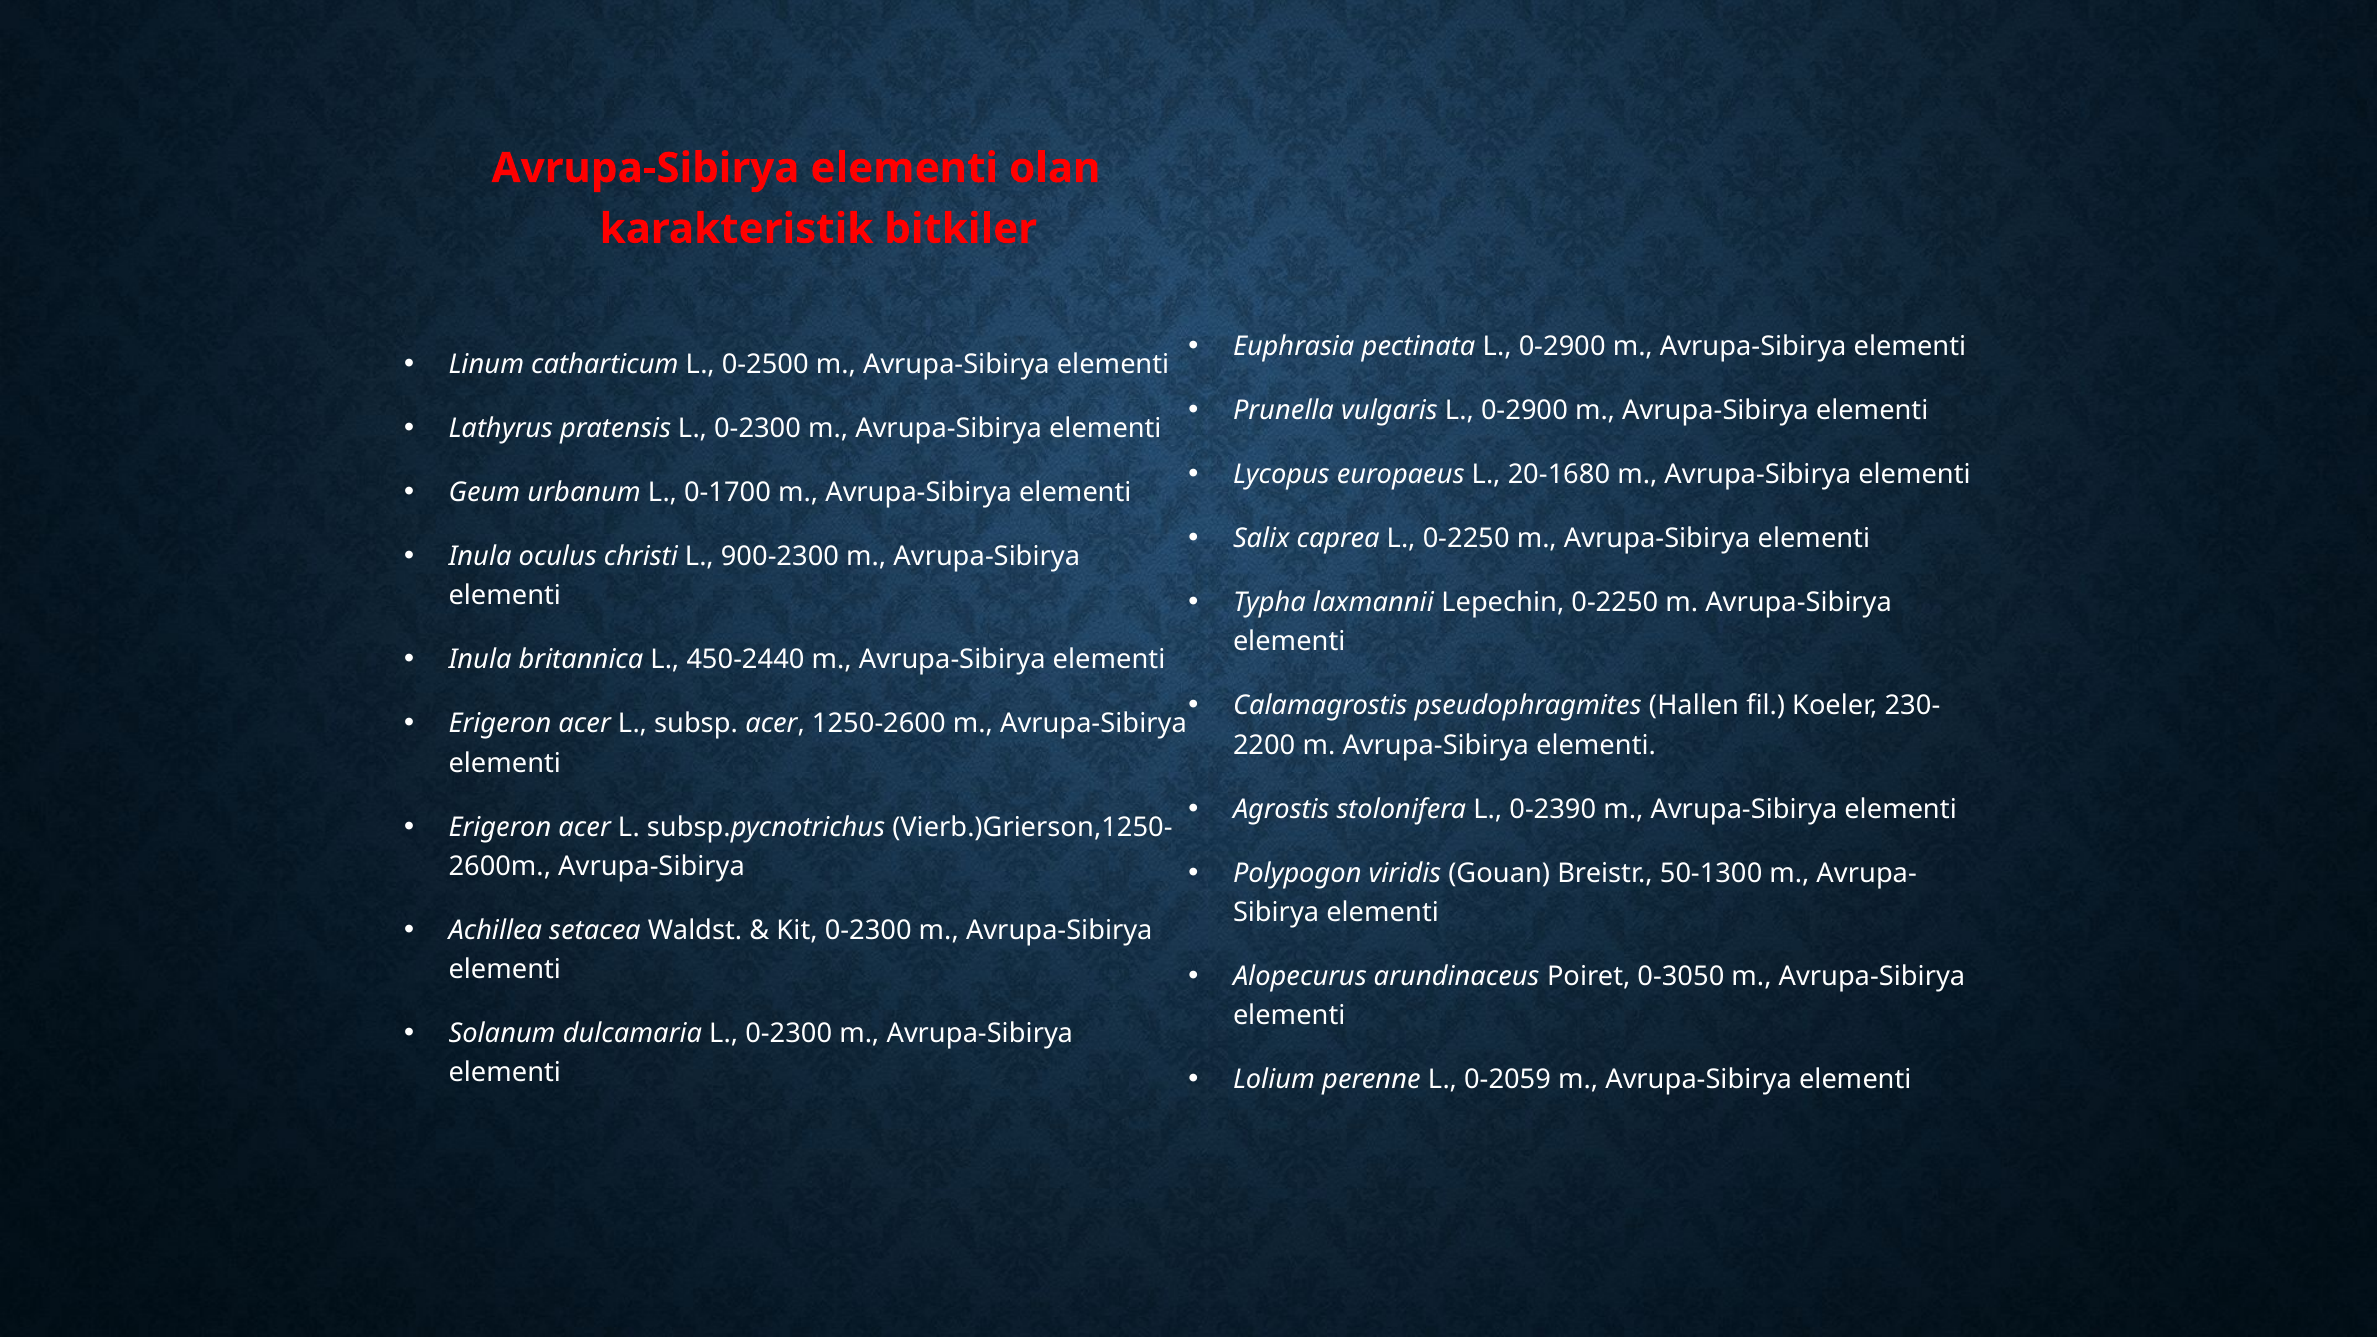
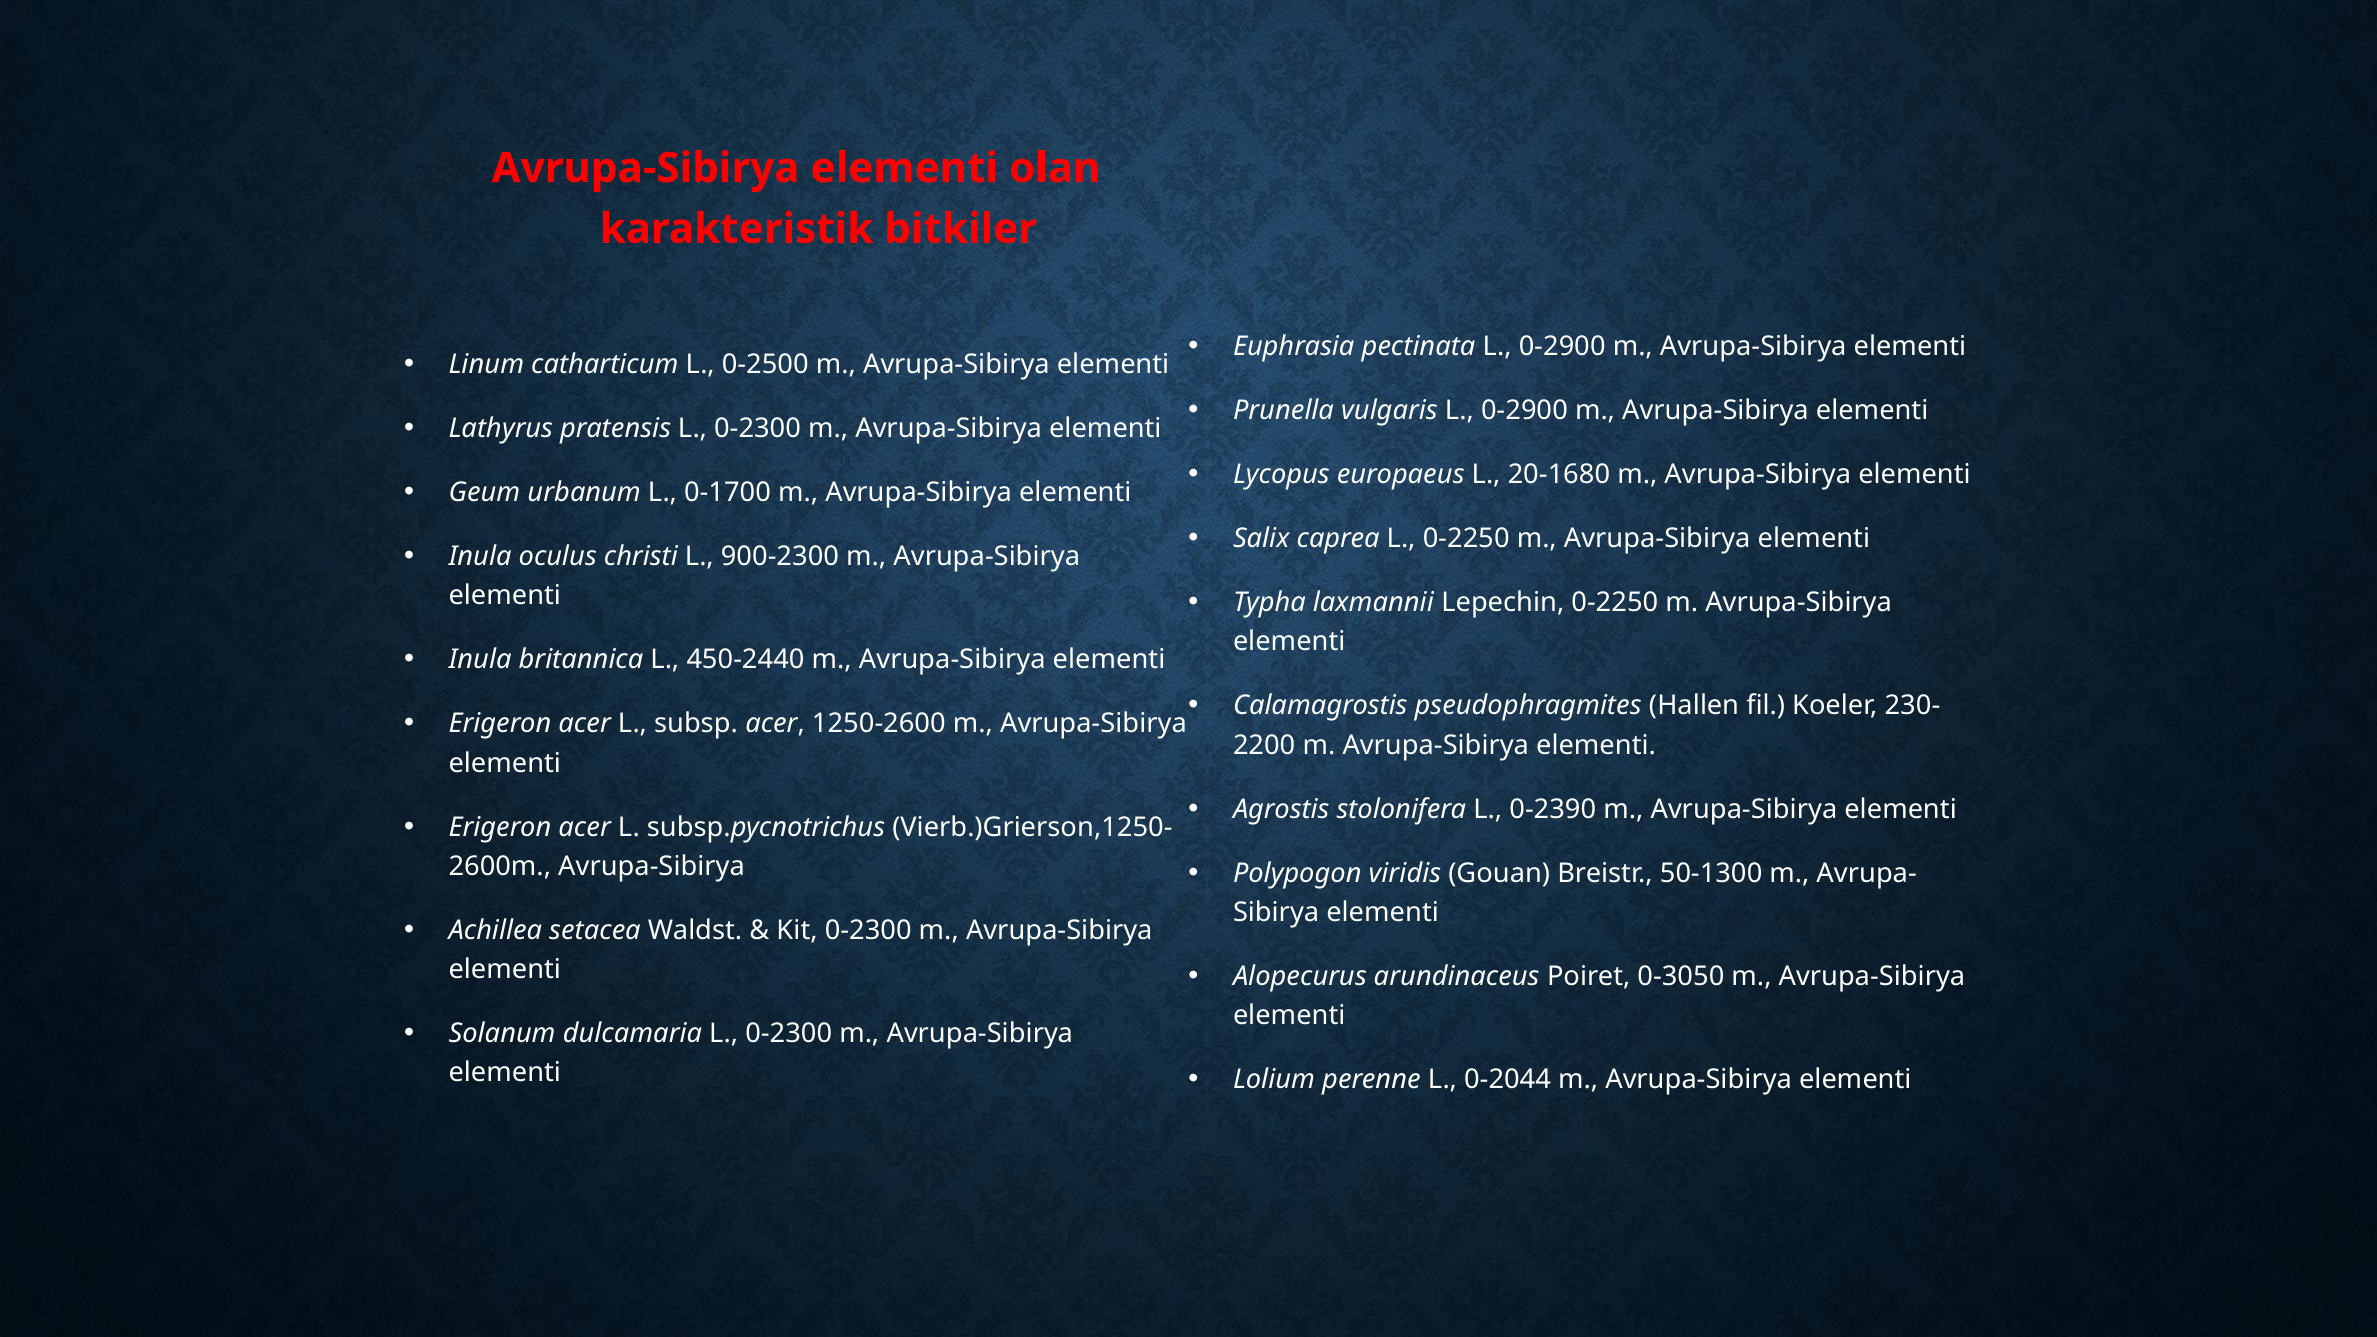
0-2059: 0-2059 -> 0-2044 (1508, 1080)
